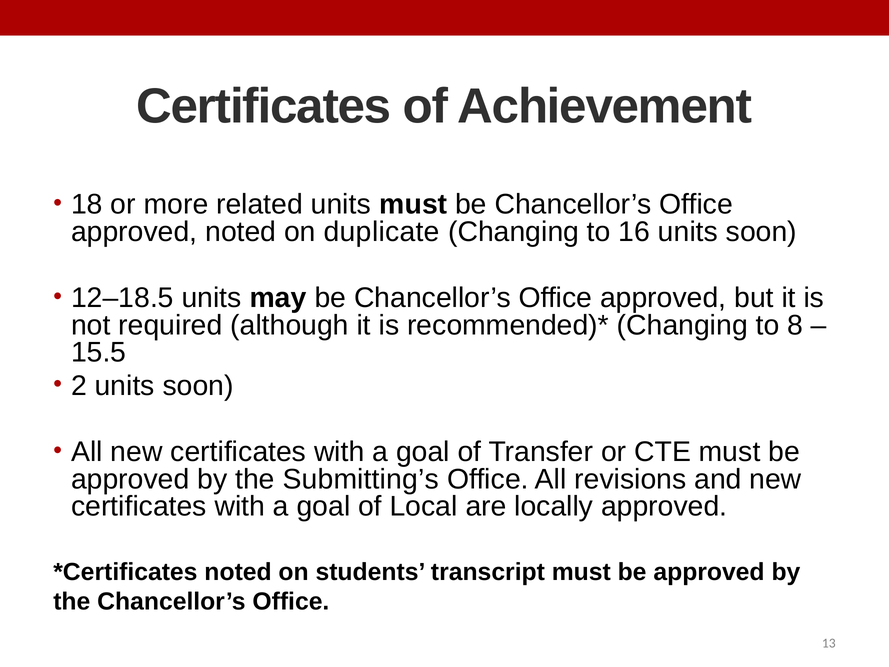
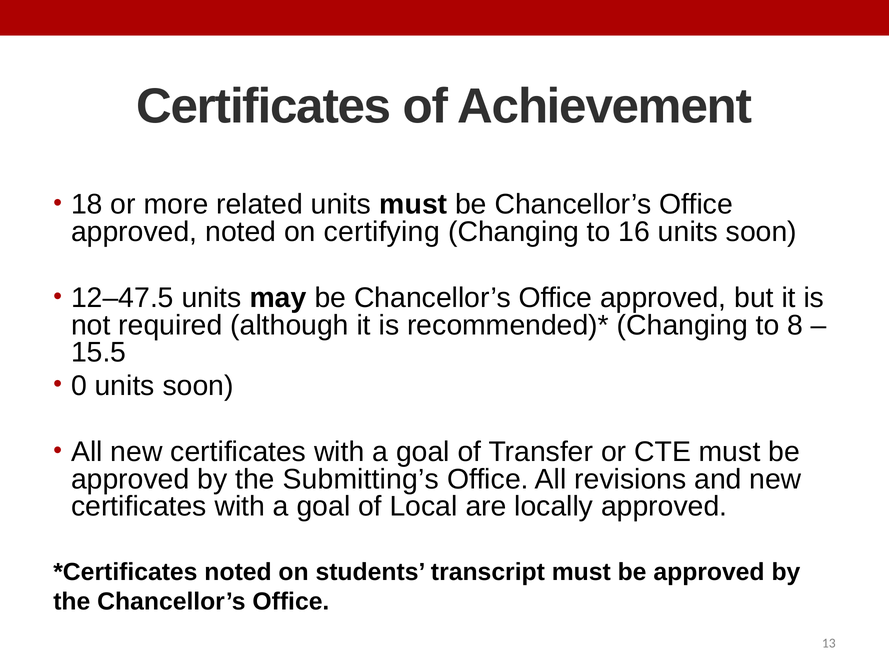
duplicate: duplicate -> certifying (382, 232)
12–18.5: 12–18.5 -> 12–47.5 (122, 298)
2: 2 -> 0 (79, 386)
